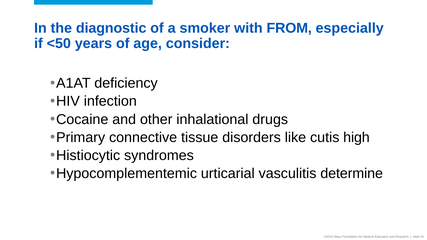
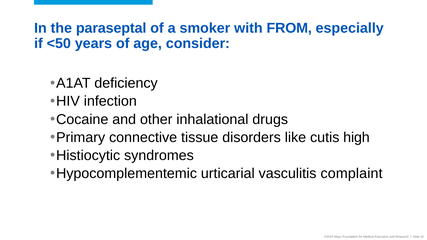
diagnostic: diagnostic -> paraseptal (111, 28)
determine: determine -> complaint (352, 174)
